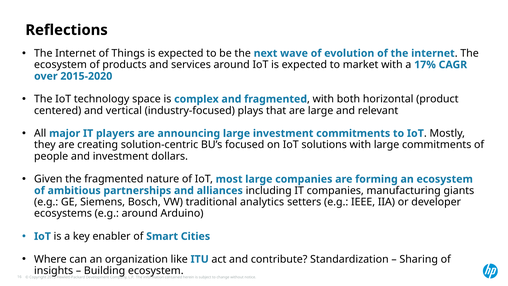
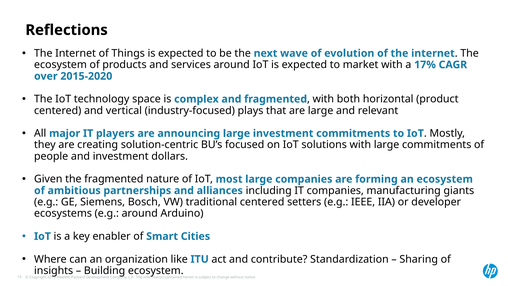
traditional analytics: analytics -> centered (262, 202)
